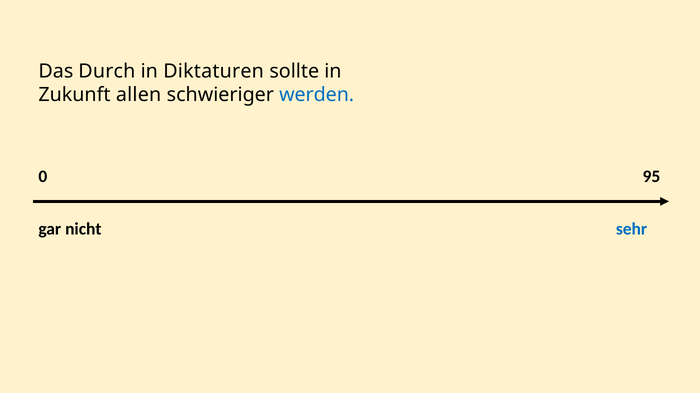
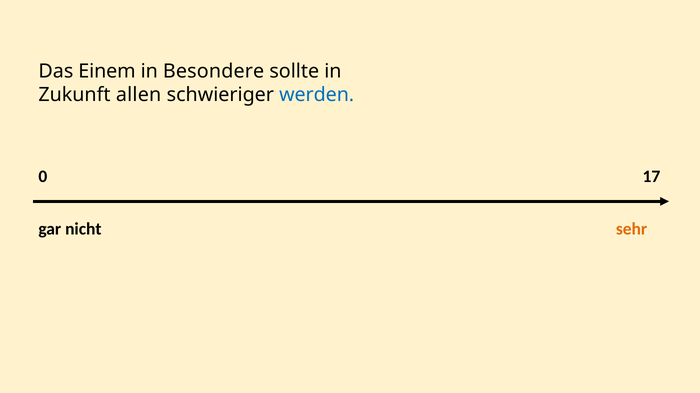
Durch: Durch -> Einem (107, 72)
Diktaturen: Diktaturen -> Besondere (214, 72)
95: 95 -> 17 (651, 177)
sehr colour: blue -> orange (632, 229)
